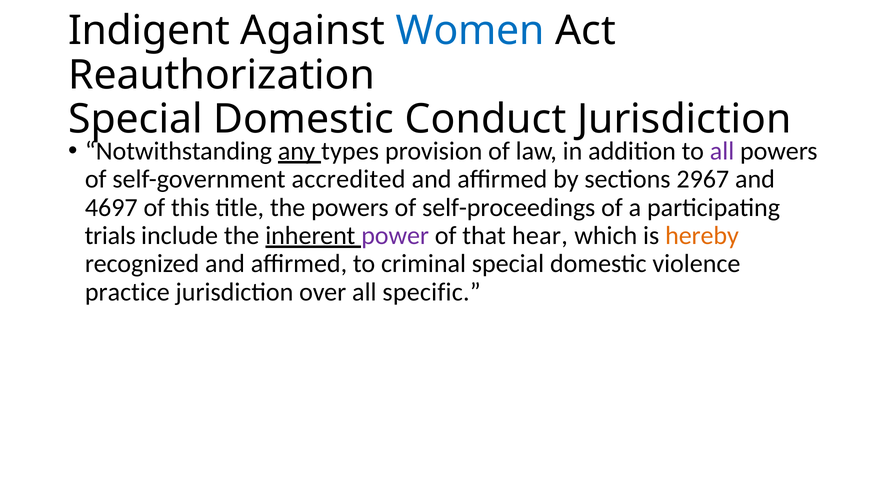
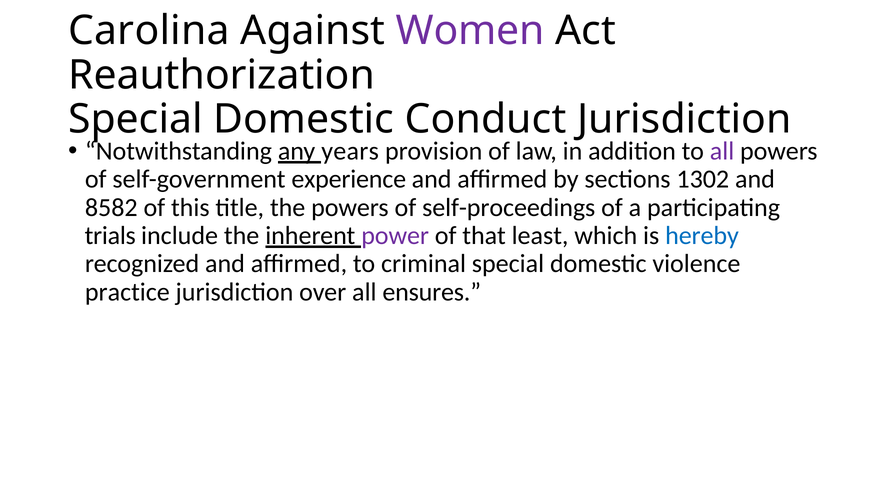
Indigent: Indigent -> Carolina (149, 31)
Women colour: blue -> purple (470, 31)
types: types -> years (350, 151)
accredited: accredited -> experience (349, 179)
2967: 2967 -> 1302 (703, 179)
4697: 4697 -> 8582 (111, 207)
hear: hear -> least (540, 236)
hereby colour: orange -> blue (702, 236)
specific: specific -> ensures (432, 292)
